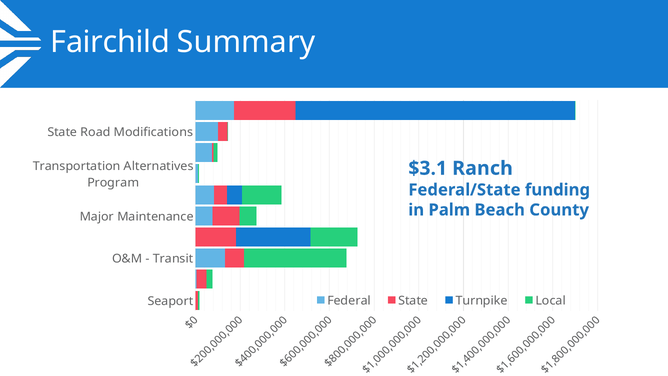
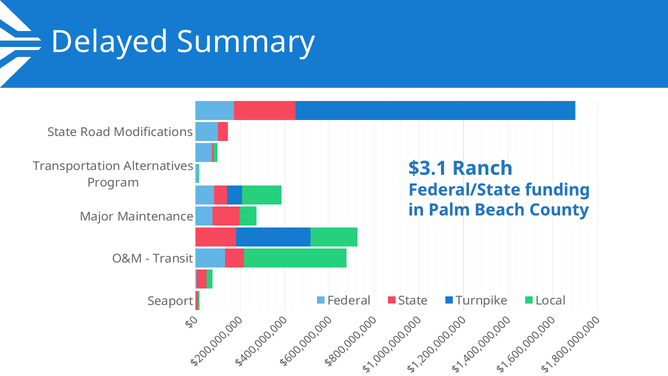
Fairchild: Fairchild -> Delayed (110, 42)
